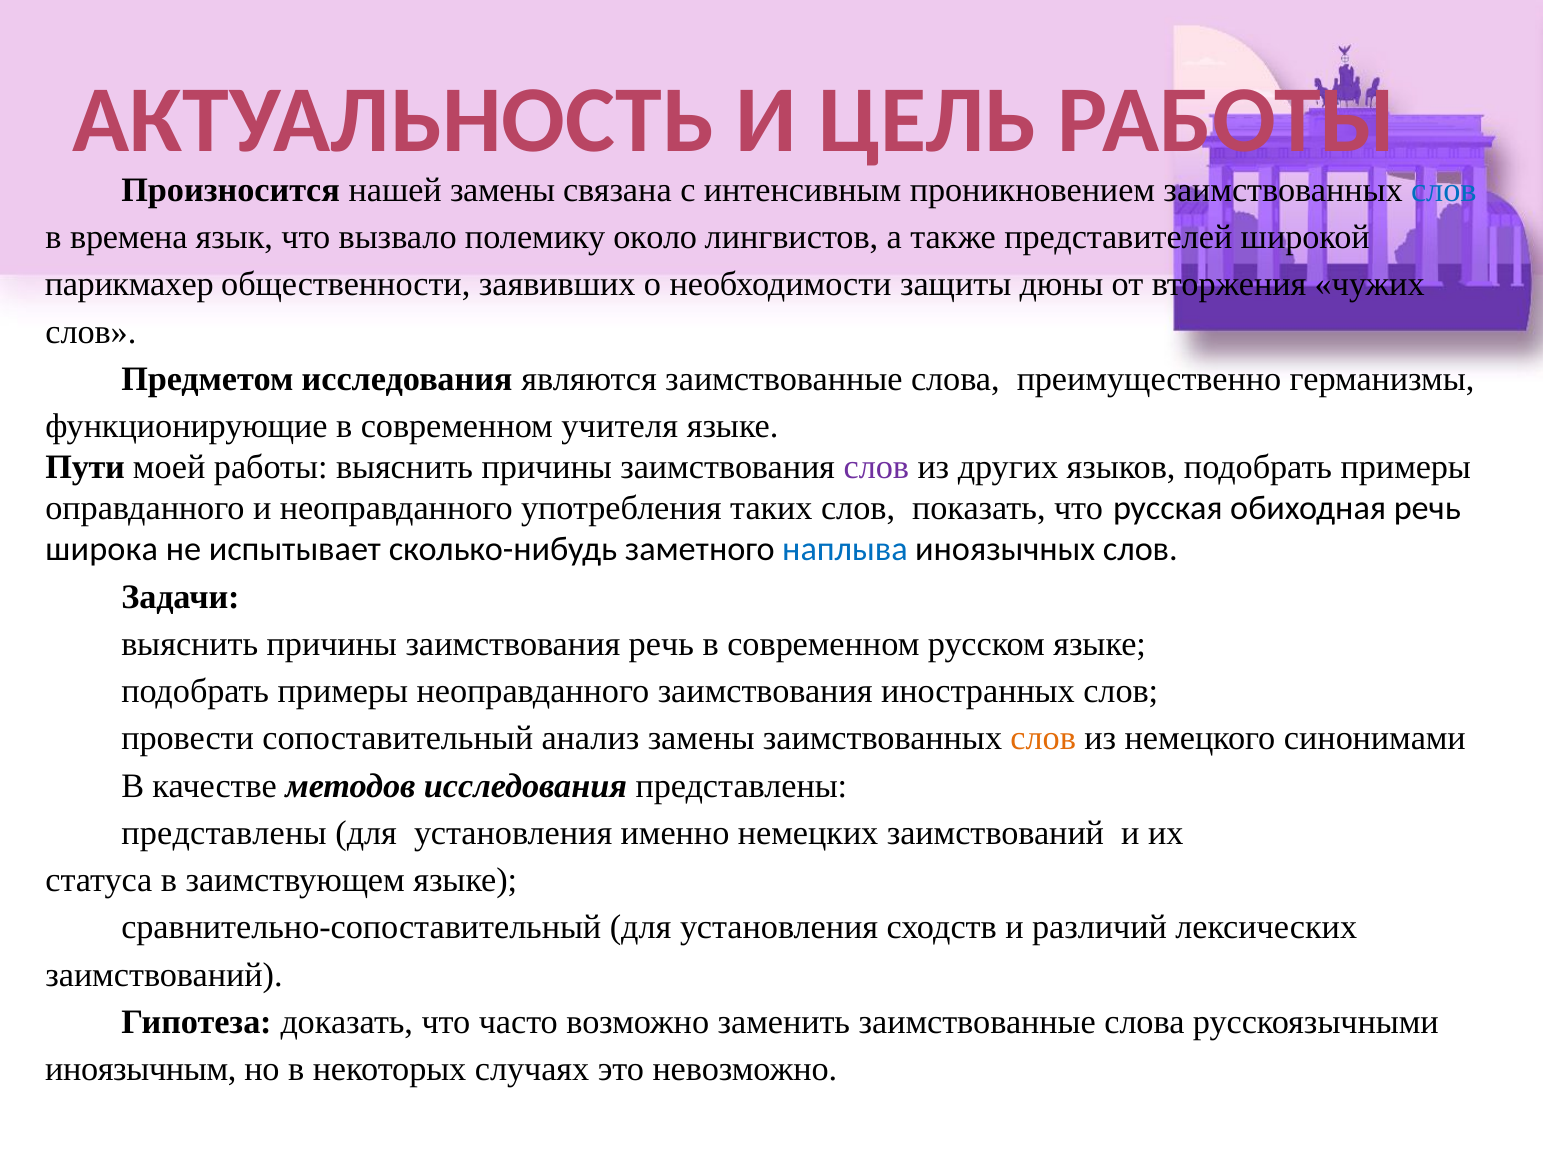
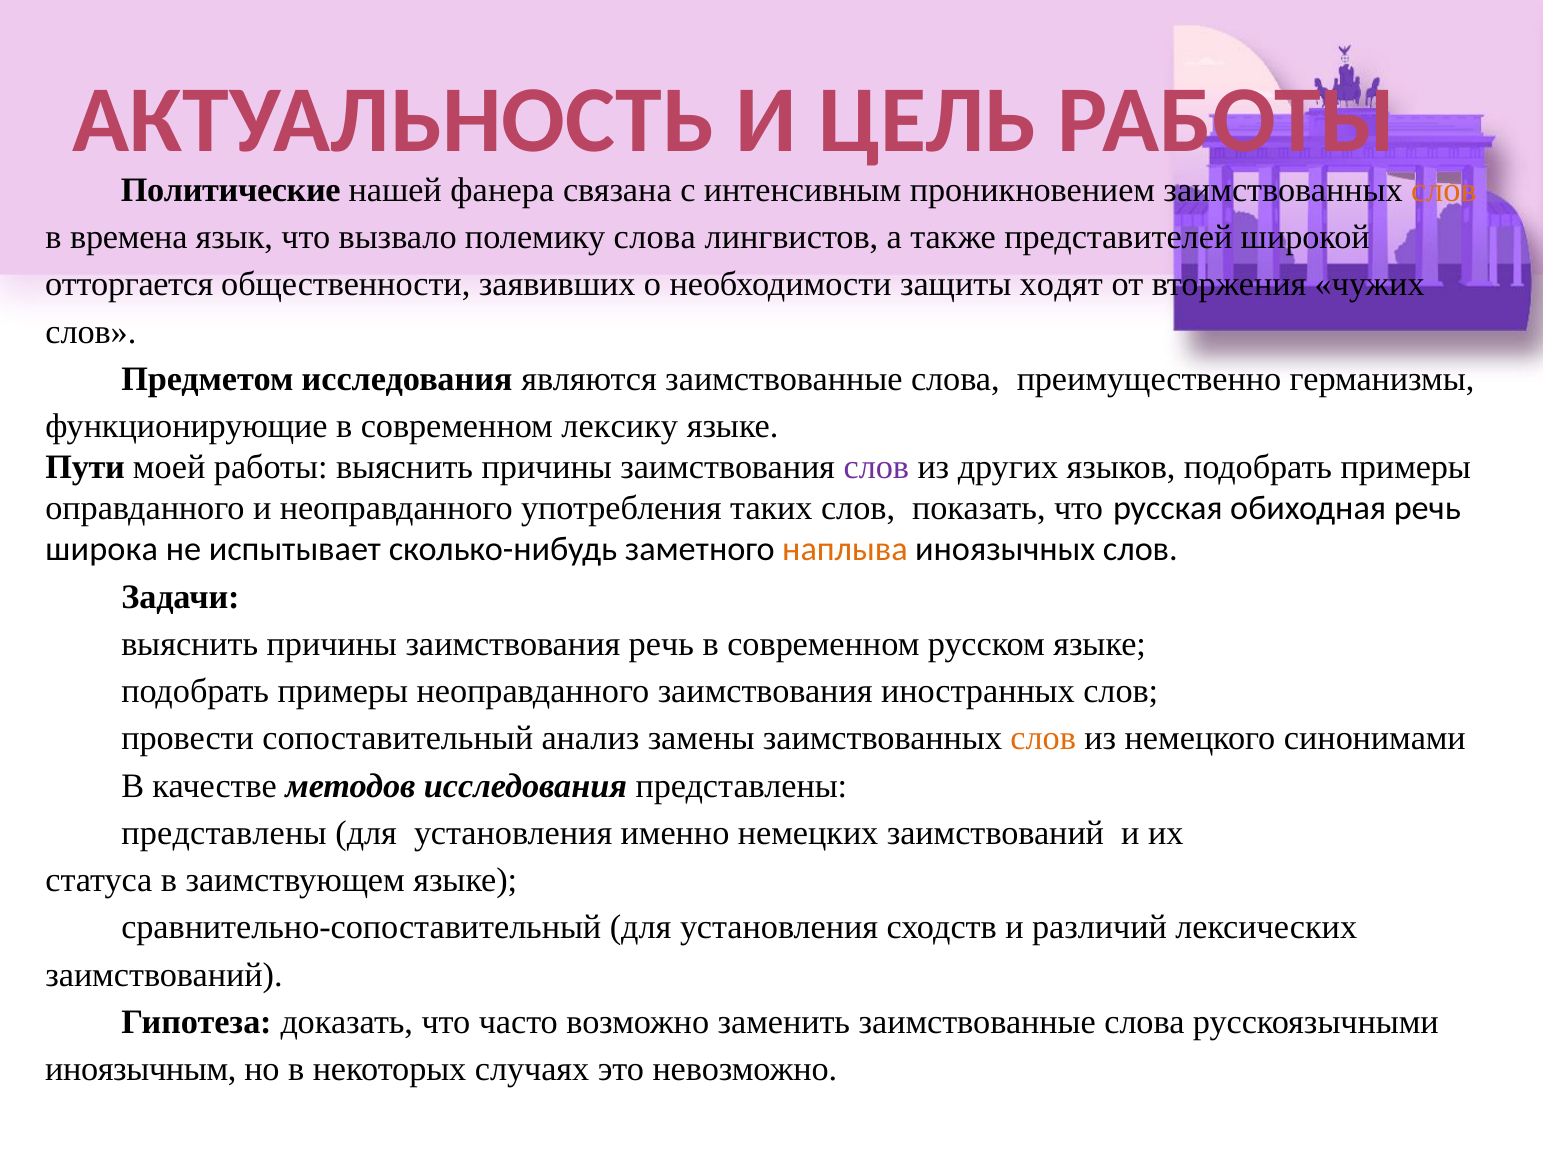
Произносится: Произносится -> Политические (231, 190)
нашей замены: замены -> фанера (502, 190)
слов colour: blue -> orange (1444, 190)
полемику около: около -> слова (655, 237)
парикмахер: парикмахер -> отторгается (129, 285)
дюны: дюны -> ходят (1061, 285)
учителя: учителя -> лексику (620, 426)
наплыва colour: blue -> orange (845, 550)
